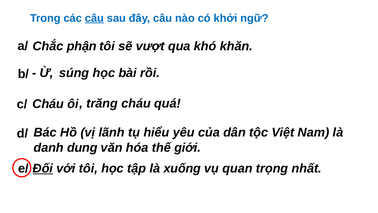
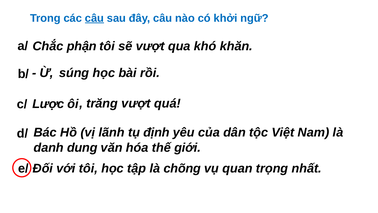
trăng cháu: cháu -> vượt (136, 103)
Cháu: Cháu -> Lược (48, 104)
hiểu: hiểu -> định (156, 132)
Đối underline: present -> none (43, 168)
xuống: xuống -> chõng (182, 168)
